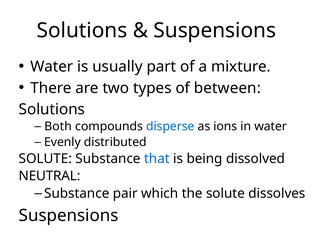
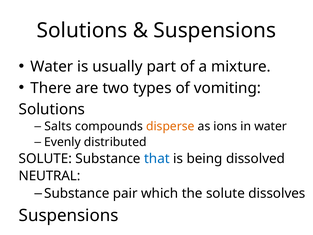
between: between -> vomiting (227, 88)
Both: Both -> Salts (58, 126)
disperse colour: blue -> orange (170, 126)
